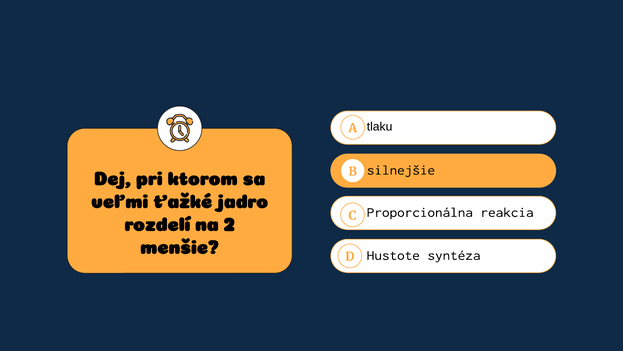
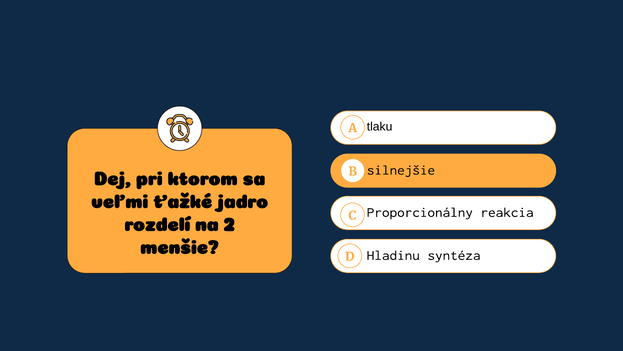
Proporcionálna: Proporcionálna -> Proporcionálny (420, 212)
Hustote: Hustote -> Hladinu (393, 255)
